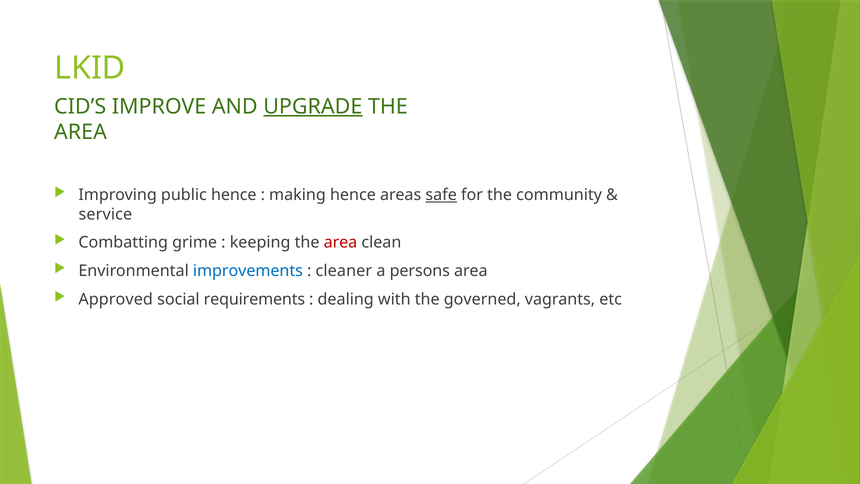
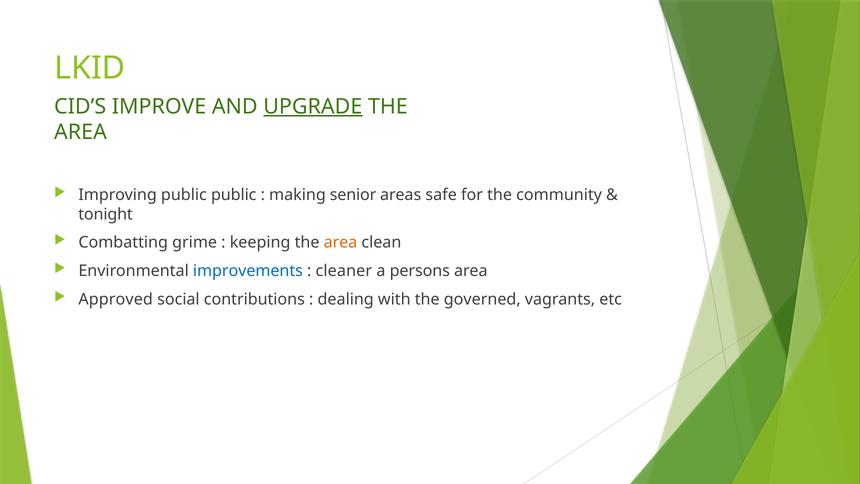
public hence: hence -> public (234, 195)
making hence: hence -> senior (353, 195)
safe underline: present -> none (441, 195)
service: service -> tonight (106, 214)
area colour: red -> orange (340, 242)
requirements: requirements -> contributions (254, 299)
